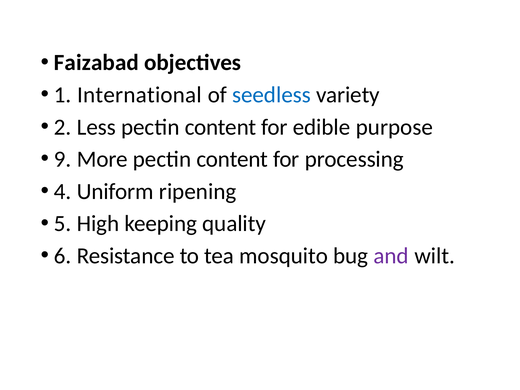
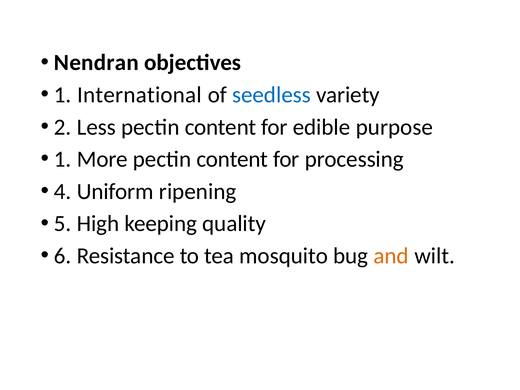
Faizabad: Faizabad -> Nendran (96, 63)
9: 9 -> 1 (63, 159)
and colour: purple -> orange (391, 256)
